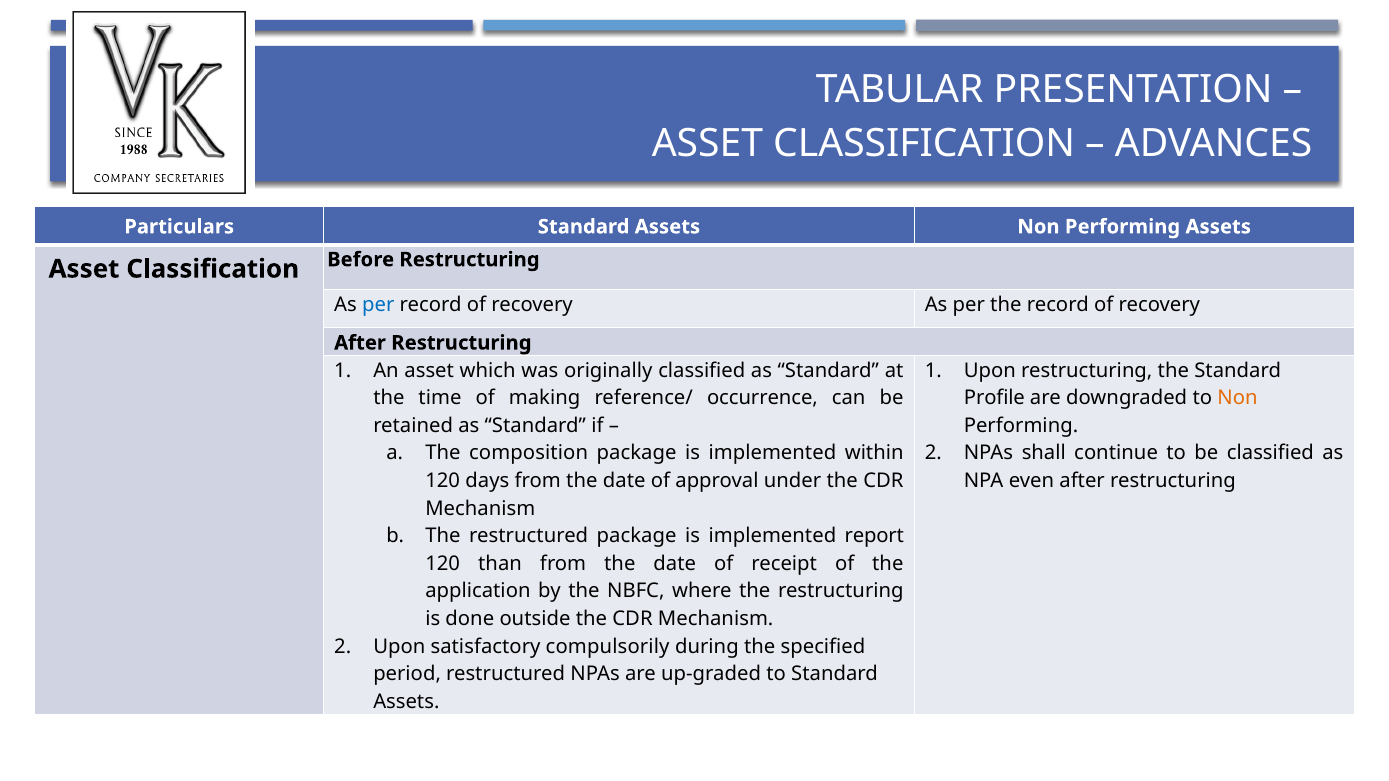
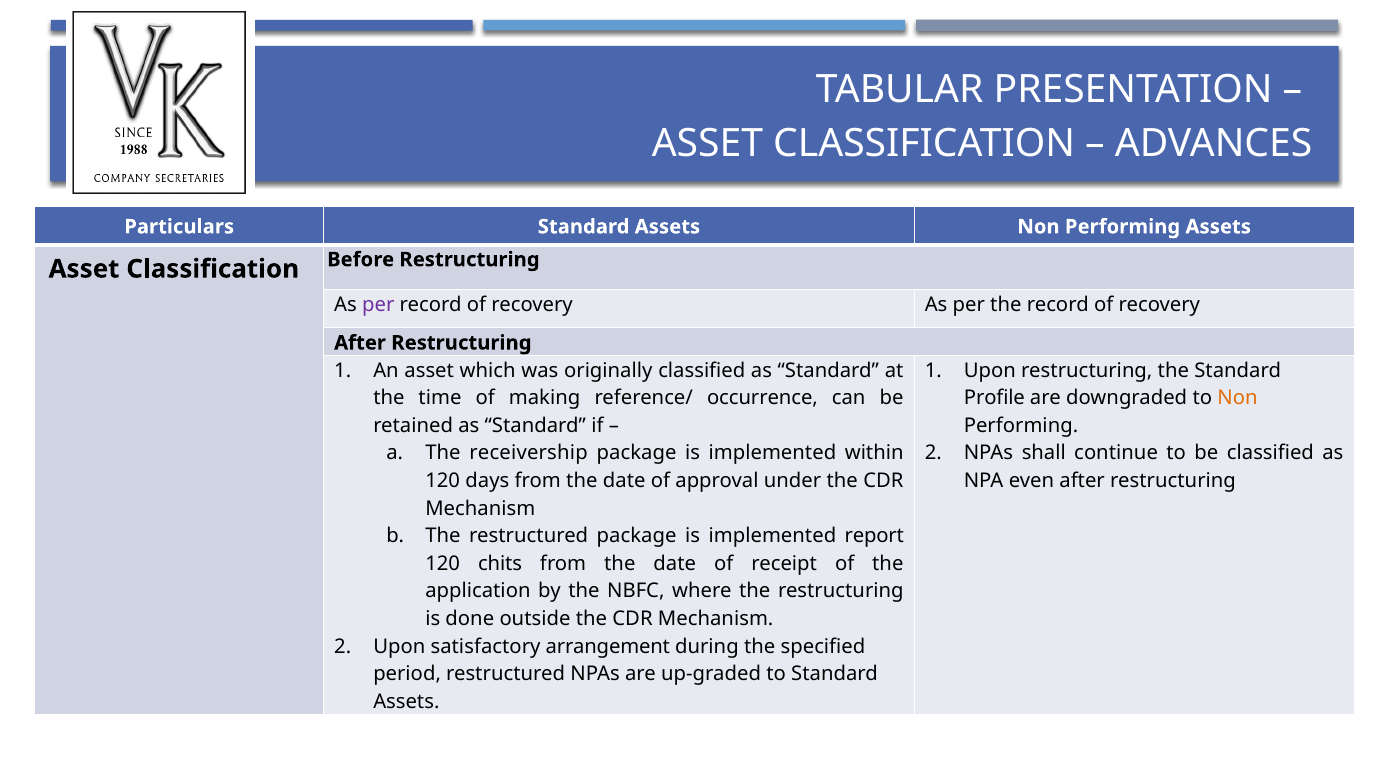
per colour: blue -> purple (378, 305)
composition: composition -> receivership (529, 453)
than: than -> chits (500, 564)
compulsorily: compulsorily -> arrangement (608, 647)
